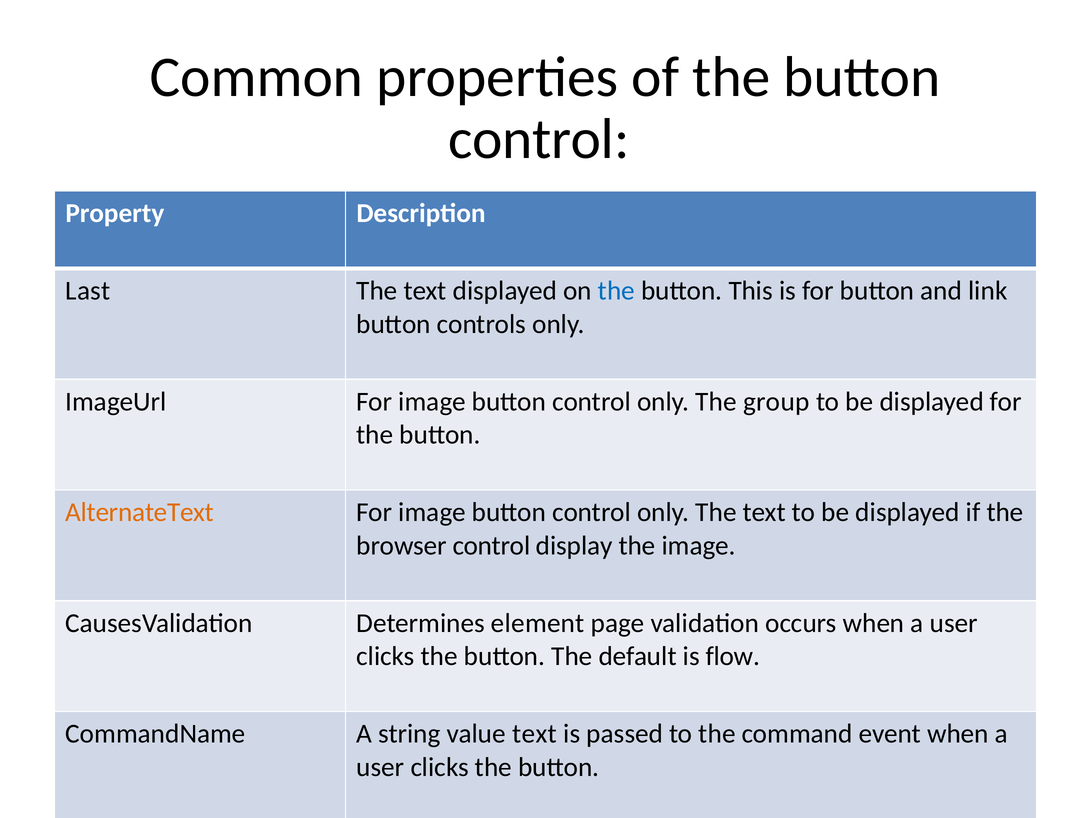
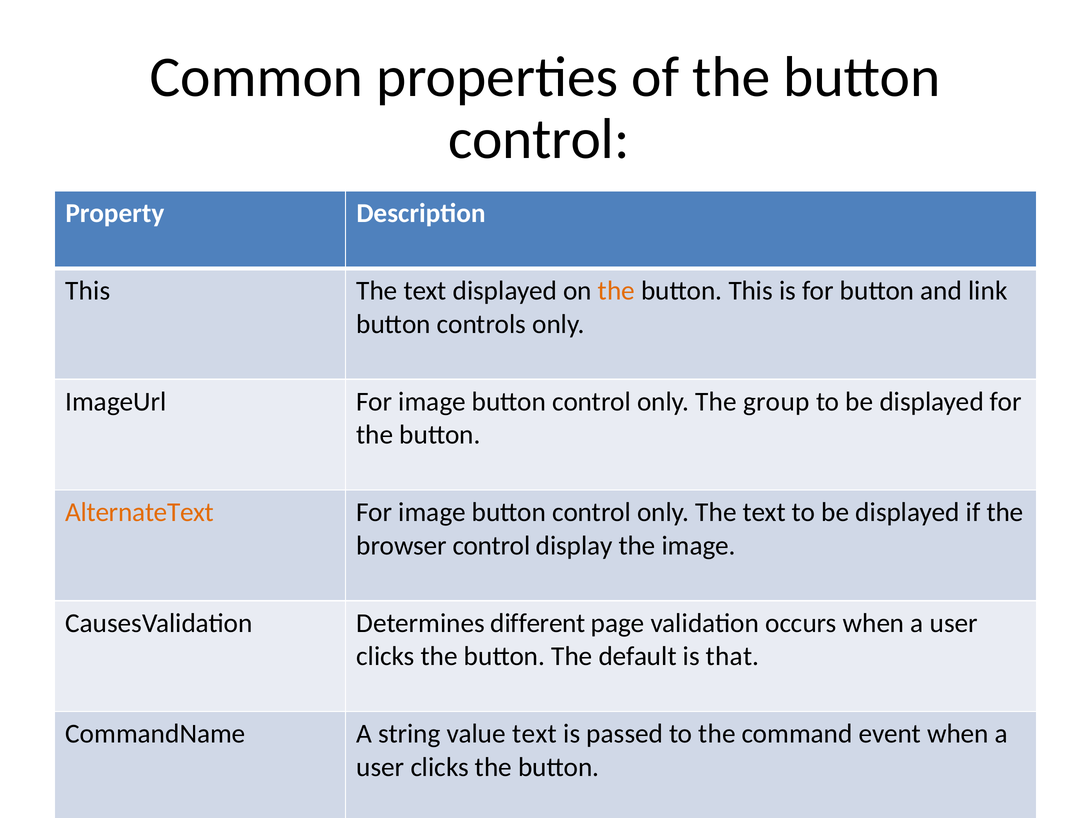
Last: Last -> This (88, 291)
the colour: blue -> orange (616, 291)
element: element -> different (538, 623)
flow: flow -> that (733, 657)
